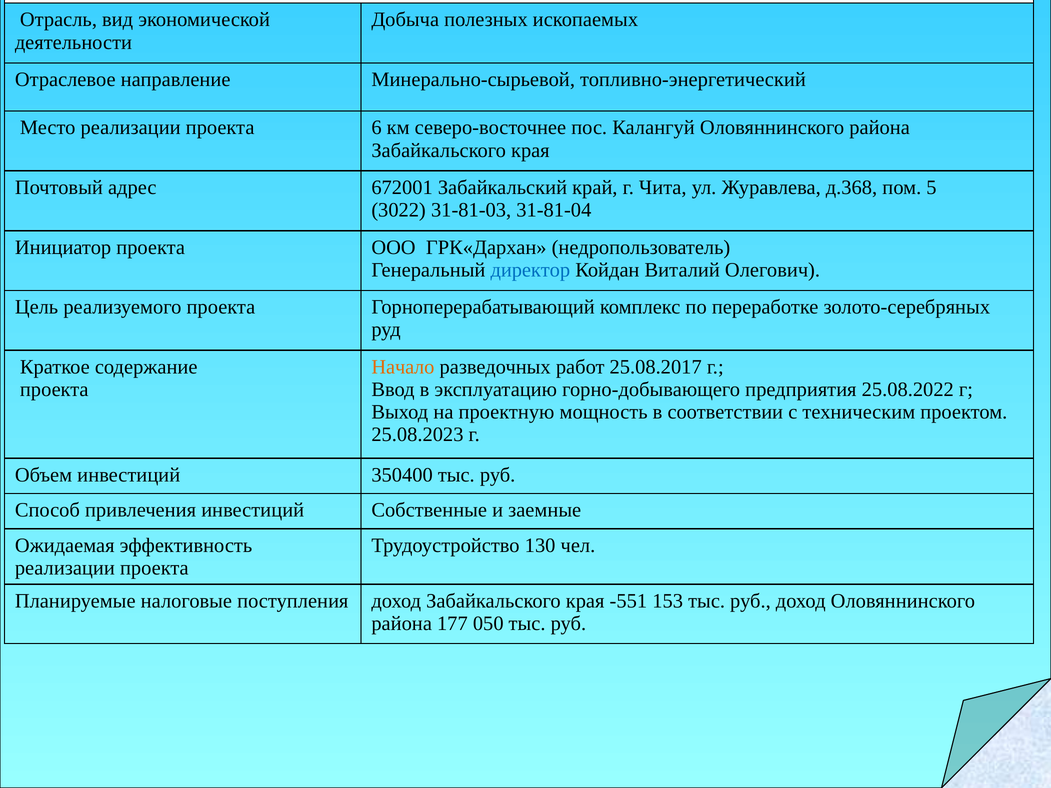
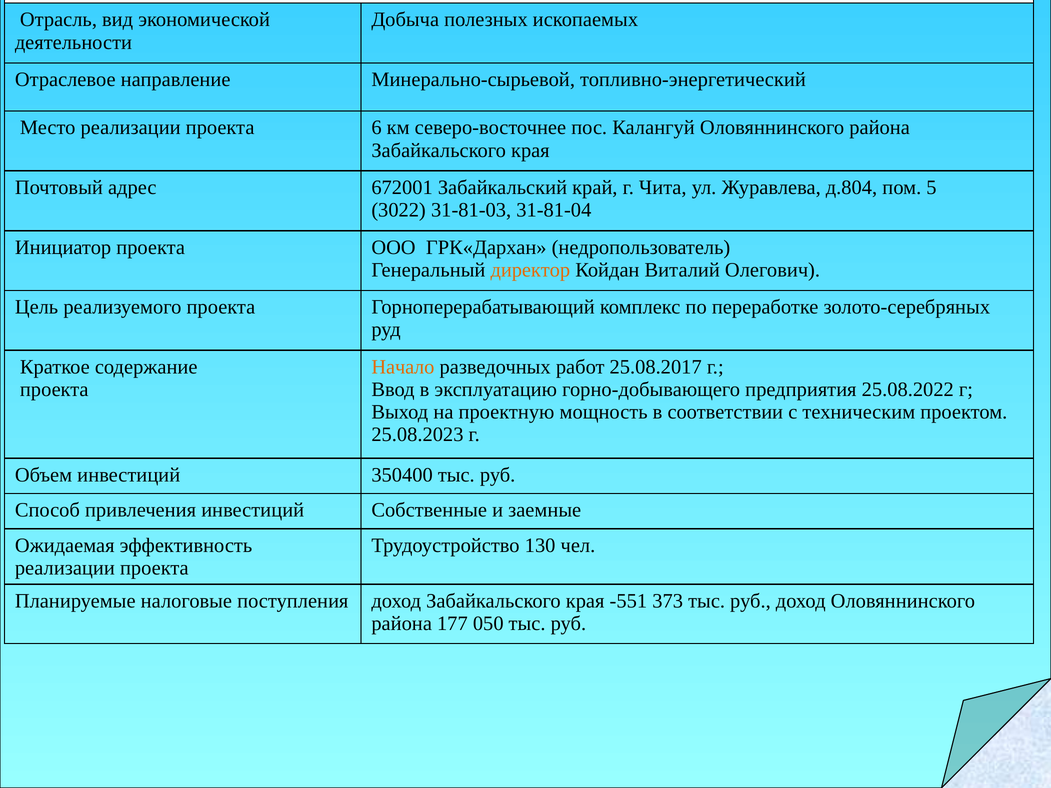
д.368: д.368 -> д.804 (851, 188)
директор colour: blue -> orange (530, 270)
153: 153 -> 373 (668, 601)
